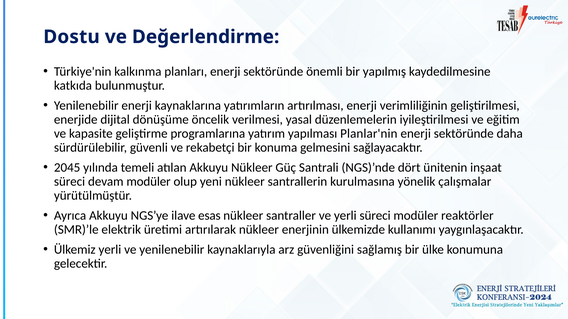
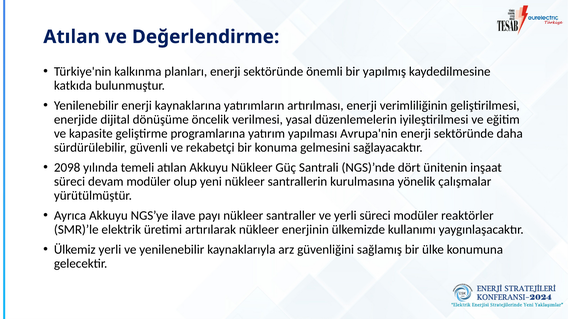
Dostu: Dostu -> Atılan (72, 37)
Planlar'nin: Planlar'nin -> Avrupa'nin (369, 134)
2045: 2045 -> 2098 (67, 168)
esas: esas -> payı (209, 216)
